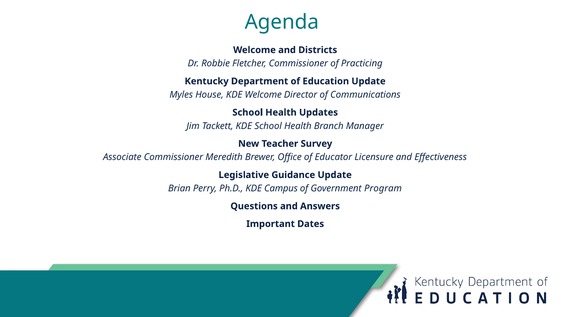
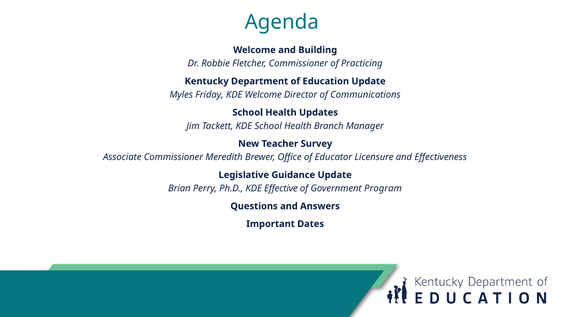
Districts: Districts -> Building (318, 50)
House: House -> Friday (209, 95)
Campus: Campus -> Effective (281, 189)
